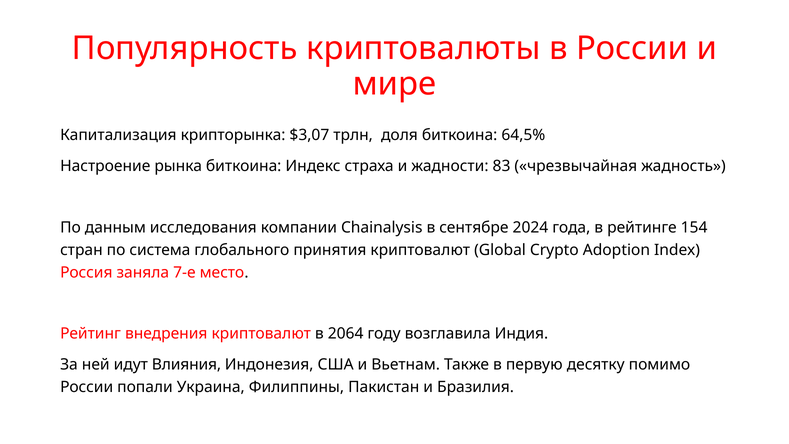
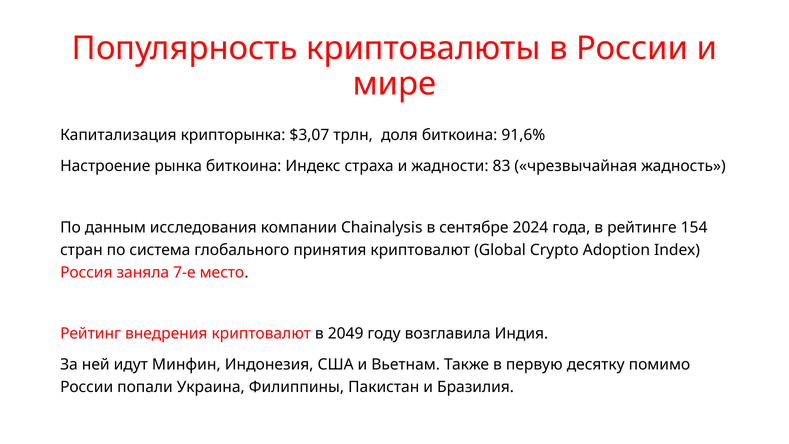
64,5%: 64,5% -> 91,6% (523, 135)
2064: 2064 -> 2049 (346, 334)
Влияния: Влияния -> Минфин (186, 364)
